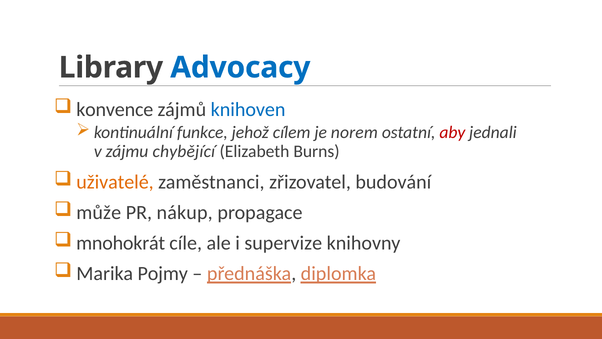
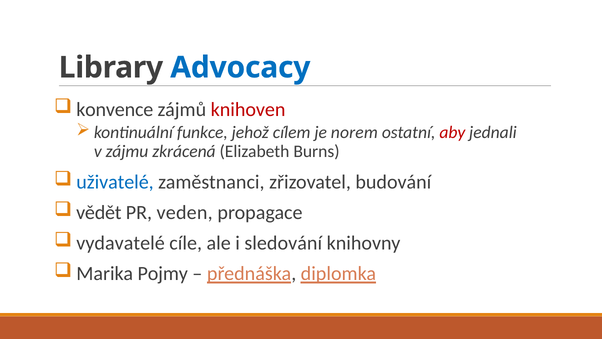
knihoven colour: blue -> red (248, 110)
chybějící: chybějící -> zkrácená (184, 151)
uživatelé colour: orange -> blue (115, 182)
může: může -> vědět (99, 212)
nákup: nákup -> veden (185, 212)
mnohokrát: mnohokrát -> vydavatelé (121, 243)
supervize: supervize -> sledování (283, 243)
